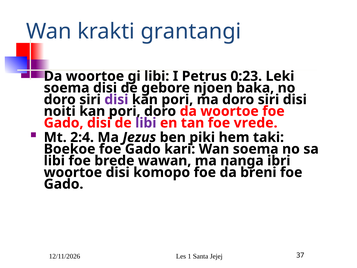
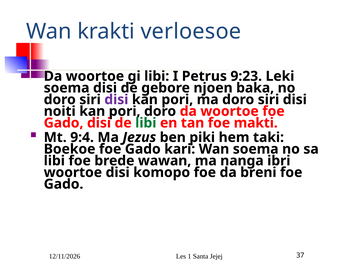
grantangi: grantangi -> verloesoe (191, 31)
0:23: 0:23 -> 9:23 (246, 76)
libi colour: purple -> green (146, 123)
vrede: vrede -> makti (256, 123)
2:4: 2:4 -> 9:4 (82, 137)
